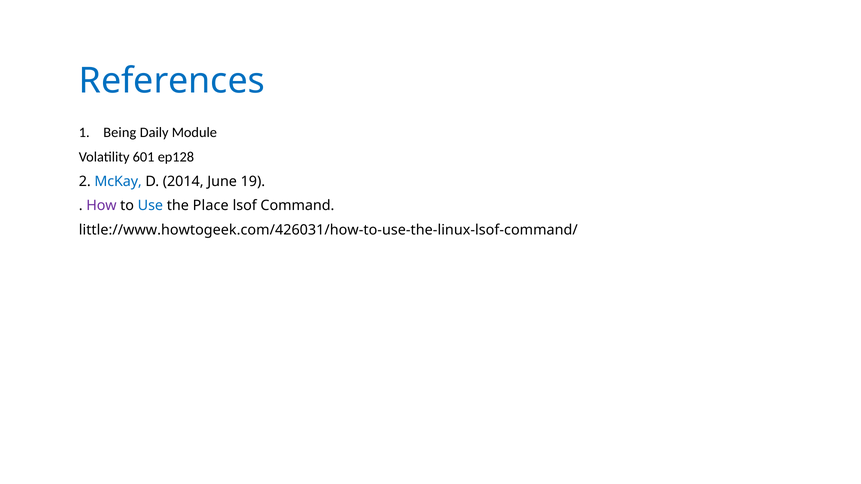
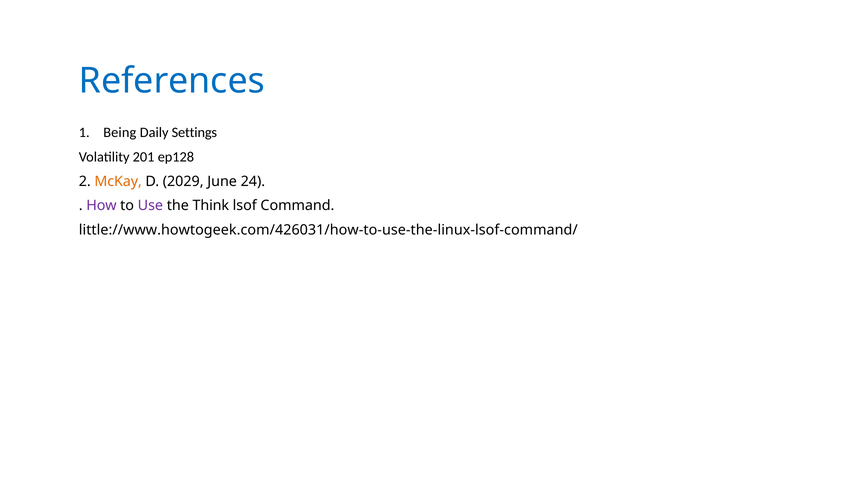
Module: Module -> Settings (194, 133)
601: 601 -> 201 (144, 157)
McKay colour: blue -> orange (118, 181)
2014: 2014 -> 2029 (183, 181)
19: 19 -> 24 (253, 181)
Use colour: blue -> purple (150, 206)
Place: Place -> Think (211, 206)
